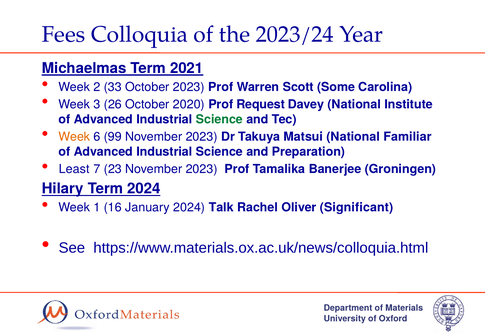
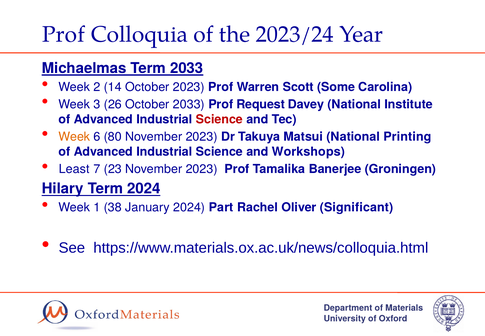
Fees: Fees -> Prof (64, 35)
Term 2021: 2021 -> 2033 (187, 68)
33: 33 -> 14 (113, 87)
October 2020: 2020 -> 2033 (189, 104)
Science colour: green -> red (219, 119)
99: 99 -> 80 (113, 137)
Familiar: Familiar -> Printing (407, 137)
Preparation: Preparation -> Workshops (308, 152)
16: 16 -> 38 (113, 207)
Talk: Talk -> Part (221, 207)
